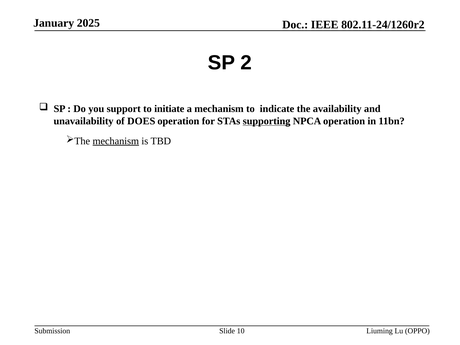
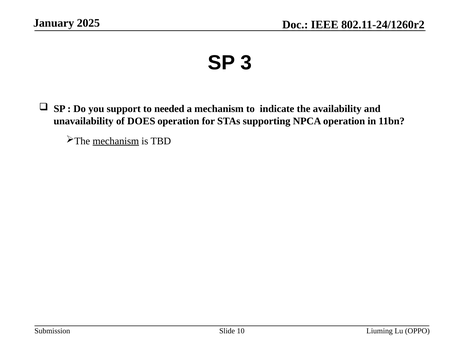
2: 2 -> 3 (246, 63)
initiate: initiate -> needed (169, 109)
supporting underline: present -> none (267, 121)
